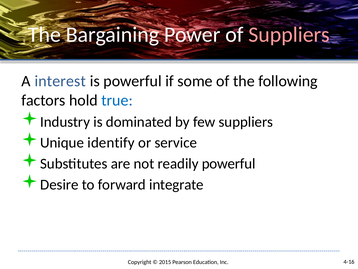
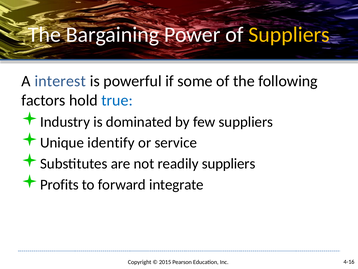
Suppliers colour: pink -> yellow (289, 35)
readily powerful: powerful -> suppliers (229, 163)
Desire: Desire -> Profits (59, 184)
